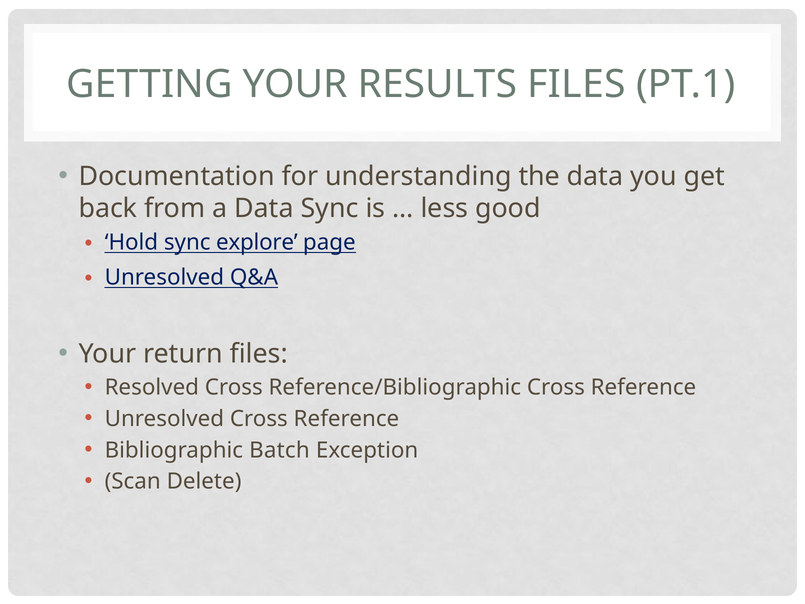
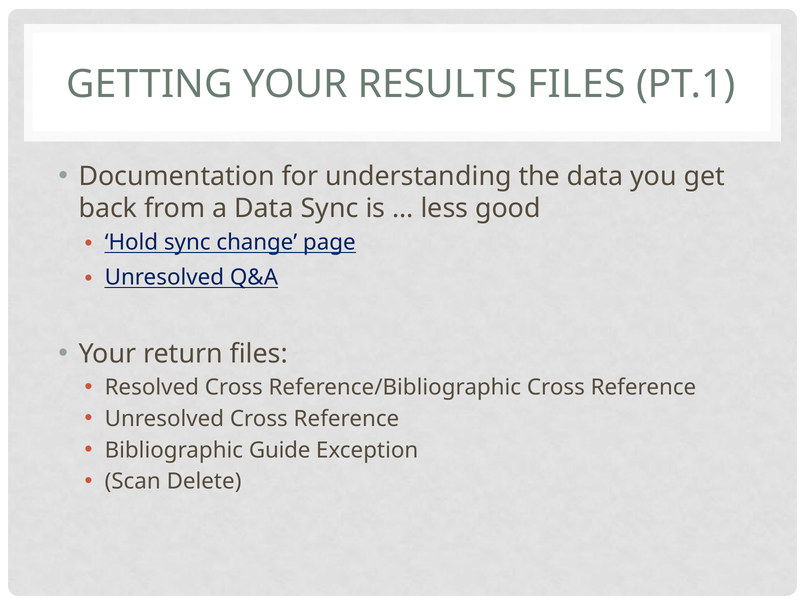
explore: explore -> change (257, 242)
Batch: Batch -> Guide (280, 450)
